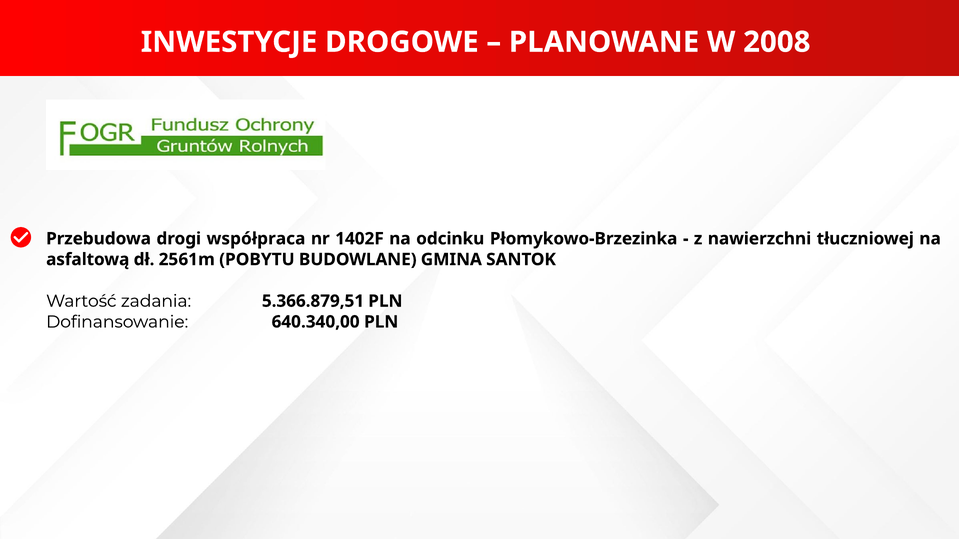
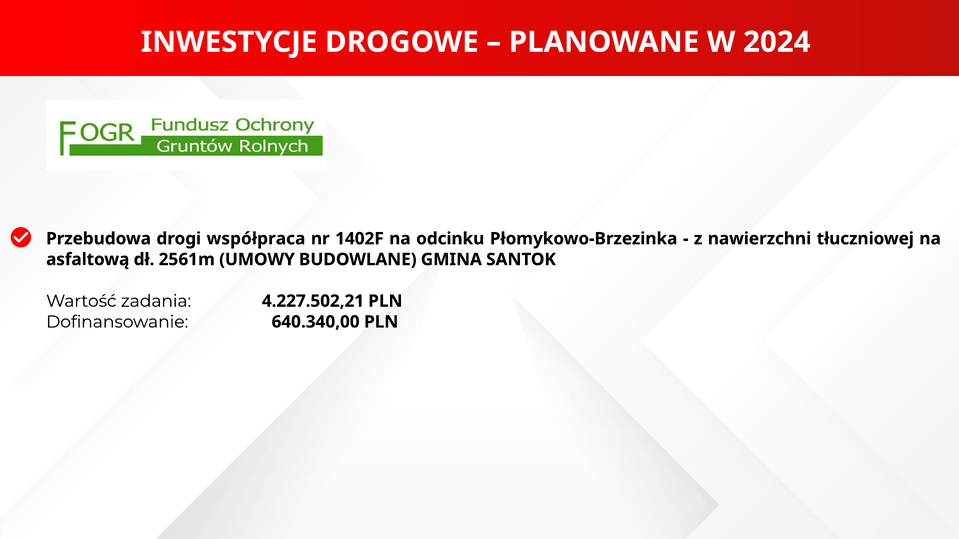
2008: 2008 -> 2024 (777, 42)
POBYTU: POBYTU -> UMOWY (257, 260)
5.366.879,51: 5.366.879,51 -> 4.227.502,21 (313, 301)
